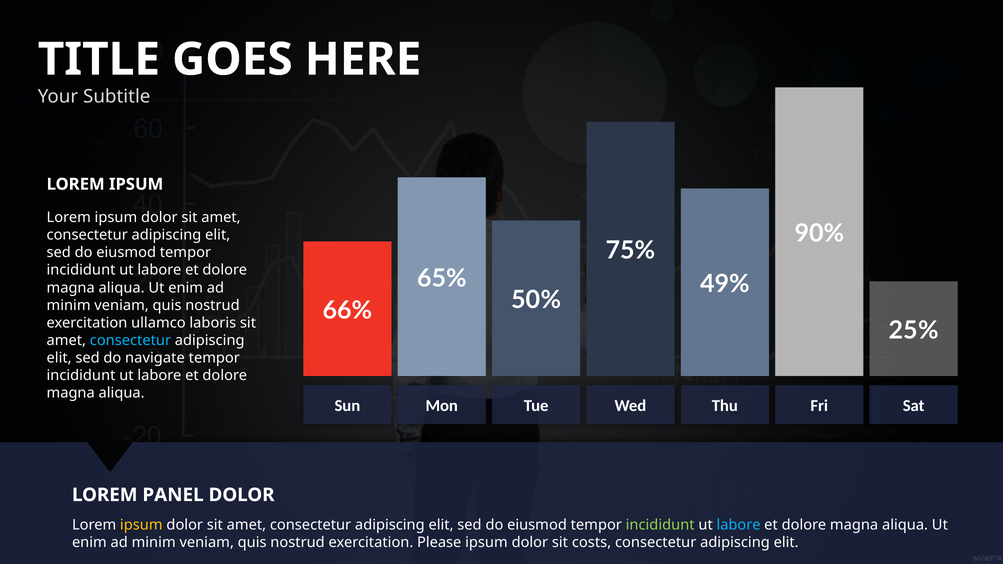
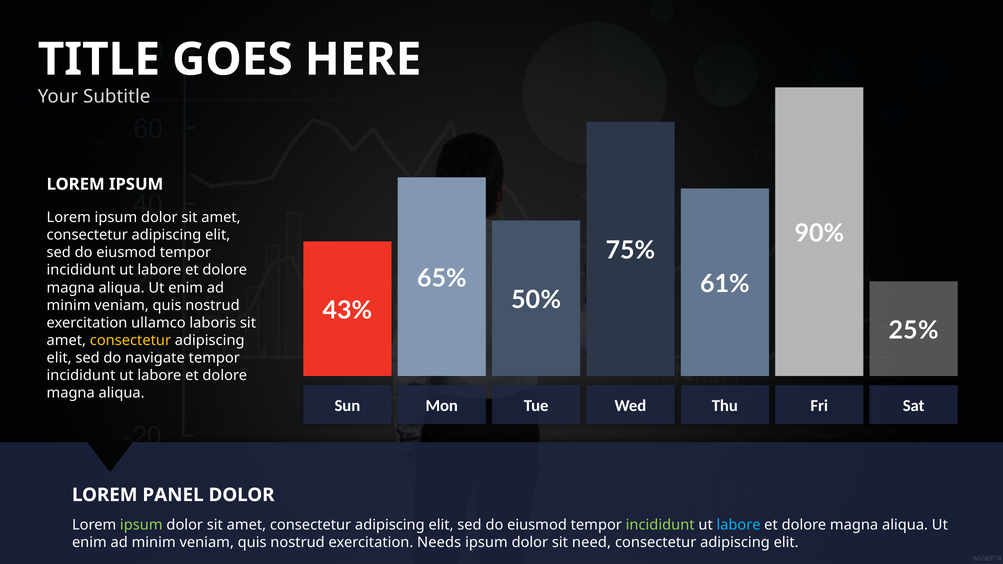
49%: 49% -> 61% (725, 284)
66%: 66% -> 43% (347, 311)
consectetur colour: light blue -> yellow (130, 340)
ipsum colour: yellow -> light green (141, 525)
Please: Please -> Needs (439, 542)
costs: costs -> need (591, 542)
